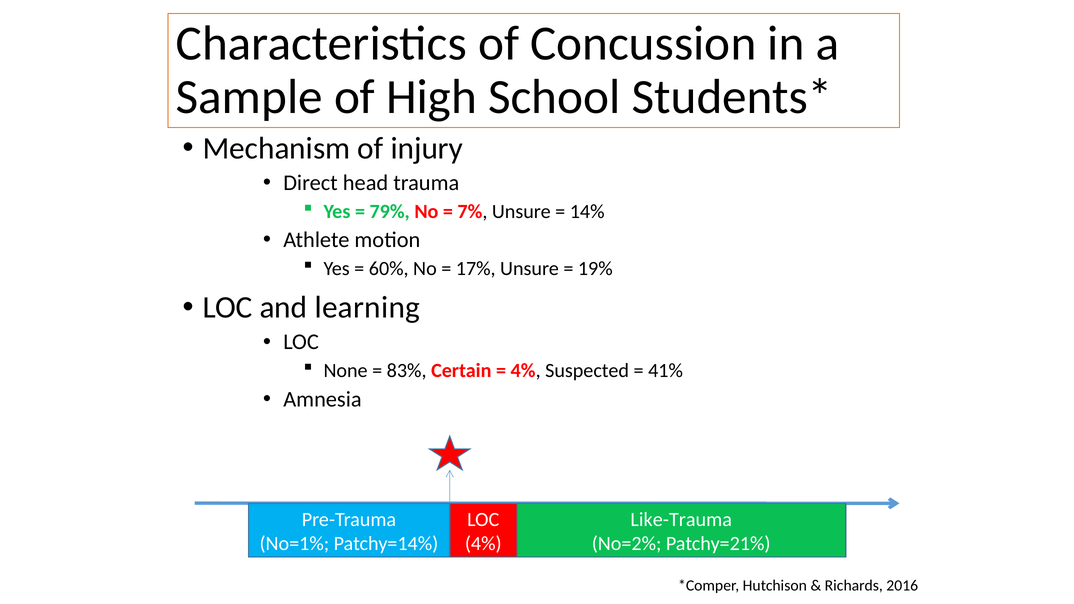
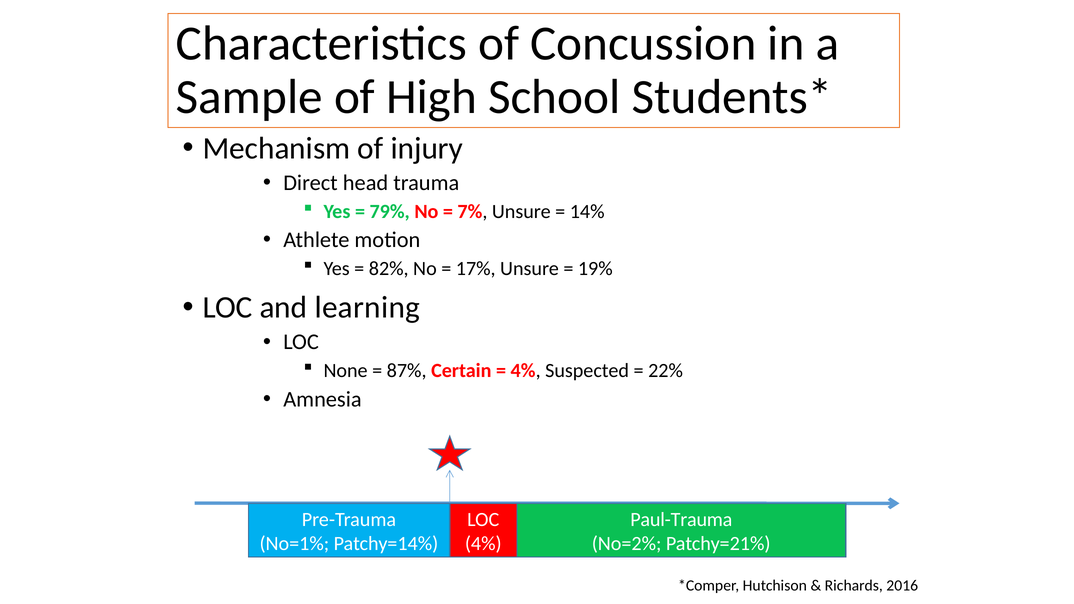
60%: 60% -> 82% (389, 269)
83%: 83% -> 87% (407, 371)
41%: 41% -> 22% (666, 371)
Like-Trauma: Like-Trauma -> Paul-Trauma (681, 520)
